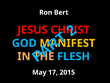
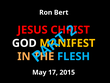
GOD colour: light blue -> white (24, 43)
